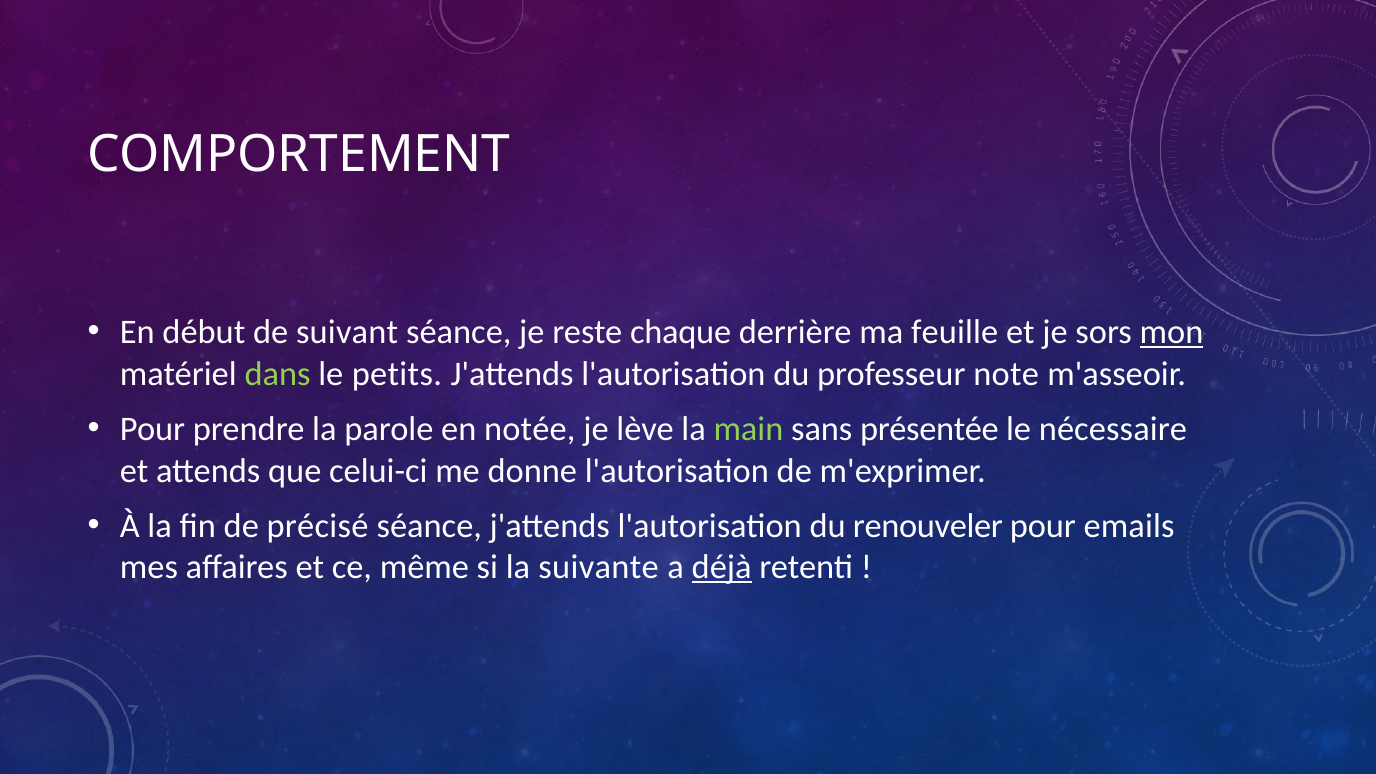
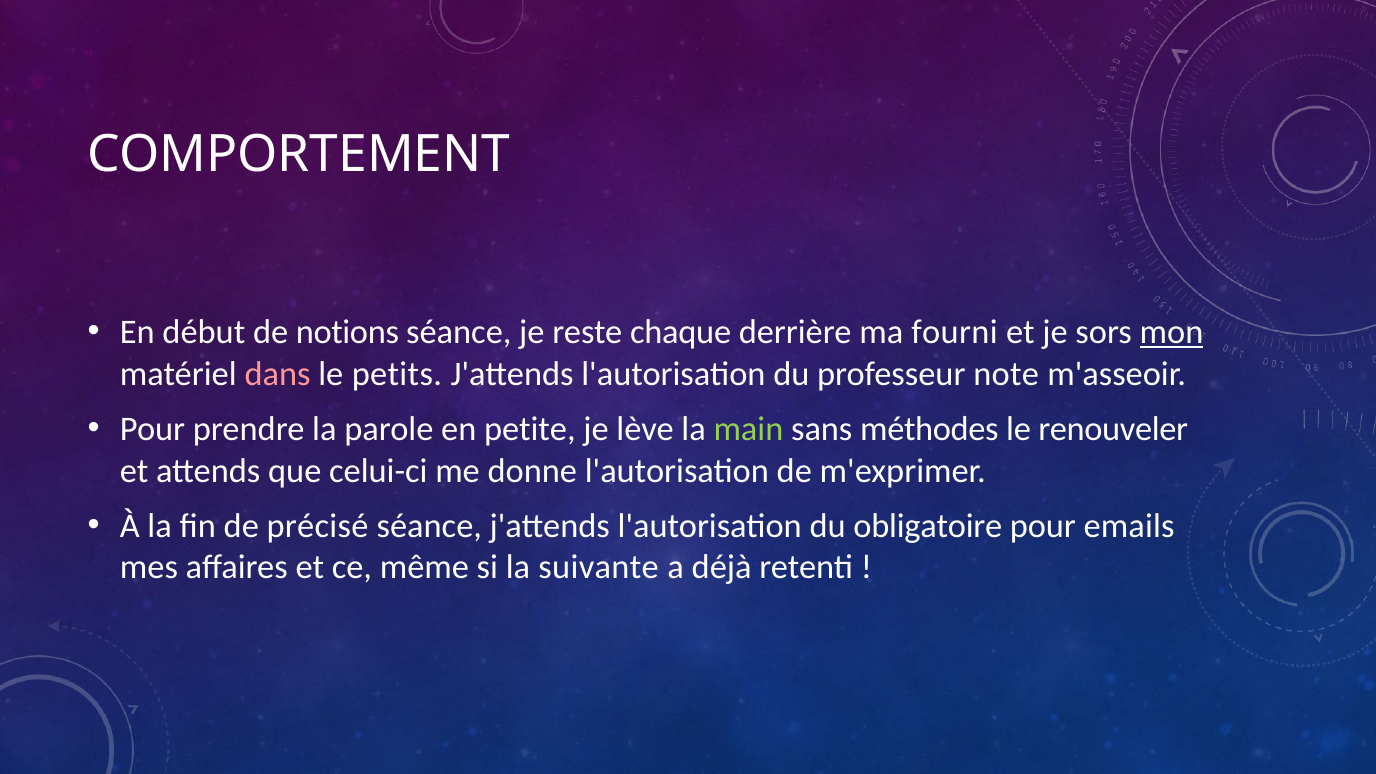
suivant: suivant -> notions (347, 332)
feuille: feuille -> fourni (955, 332)
dans colour: light green -> pink (278, 374)
notée: notée -> petite (530, 429)
présentée: présentée -> méthodes (929, 429)
nécessaire: nécessaire -> renouveler (1113, 429)
renouveler: renouveler -> obligatoire (928, 526)
déjà underline: present -> none (722, 568)
